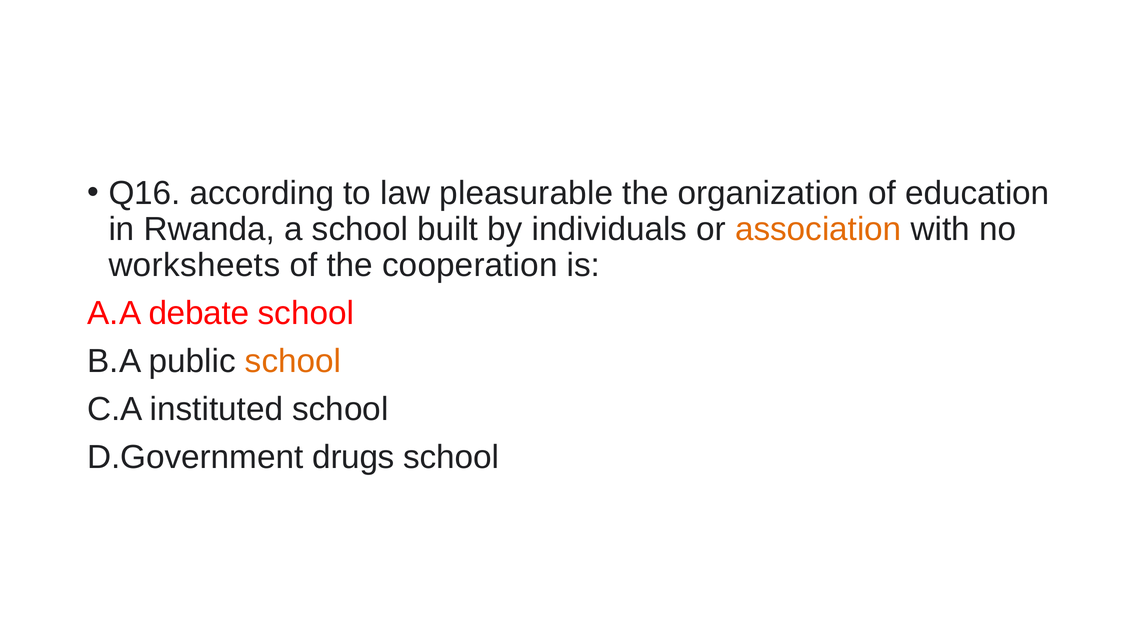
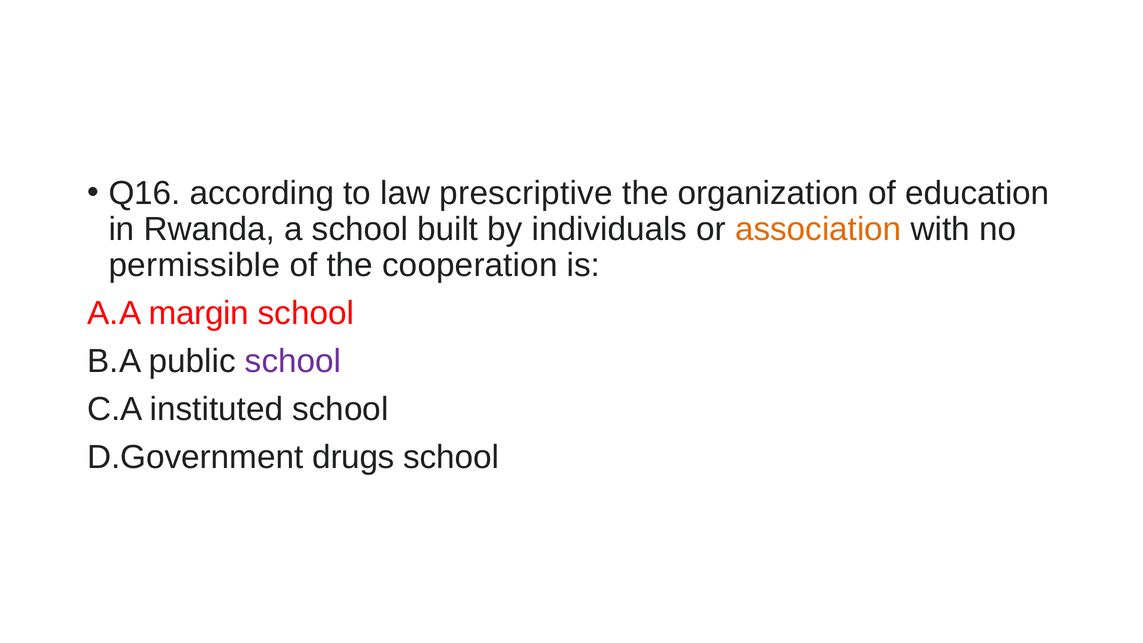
pleasurable: pleasurable -> prescriptive (526, 193)
worksheets: worksheets -> permissible (194, 265)
debate: debate -> margin (199, 313)
school colour: orange -> purple (293, 361)
